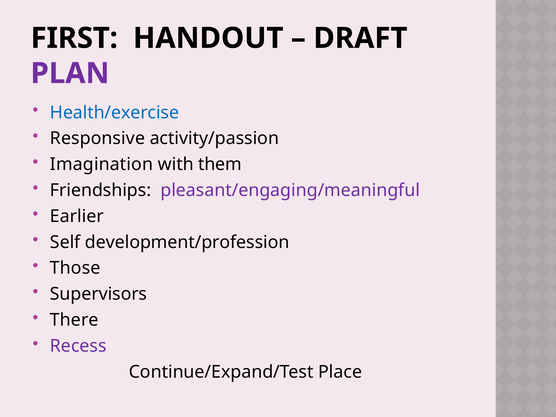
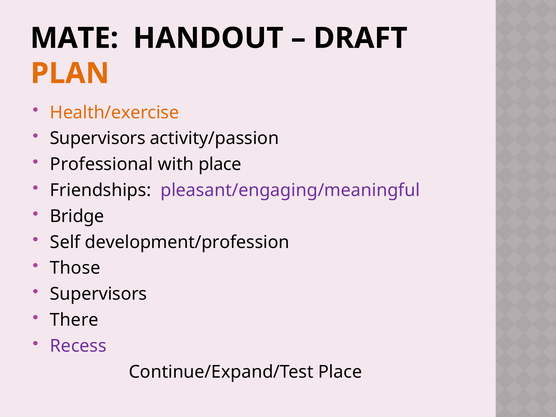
FIRST: FIRST -> MATE (74, 38)
PLAN colour: purple -> orange (70, 73)
Health/exercise colour: blue -> orange (115, 112)
Responsive: Responsive -> Supervisors (98, 138)
Imagination: Imagination -> Professional (102, 164)
with them: them -> place (220, 164)
Earlier: Earlier -> Bridge (77, 216)
